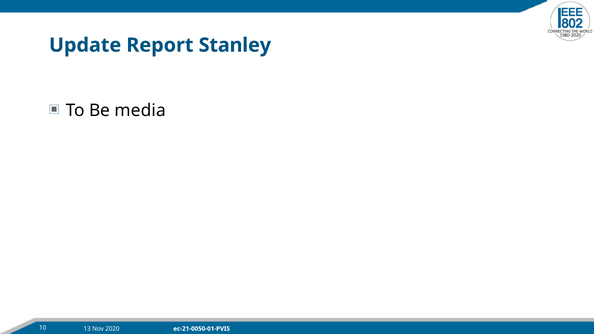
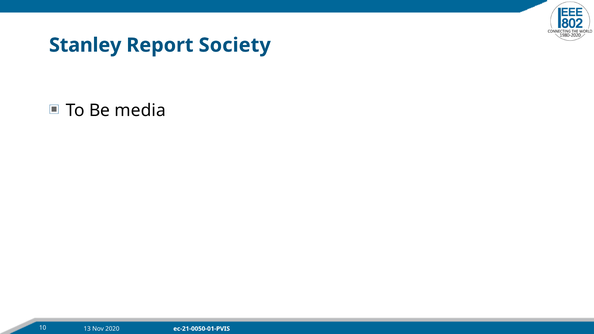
Update: Update -> Stanley (85, 45)
Stanley: Stanley -> Society (235, 45)
